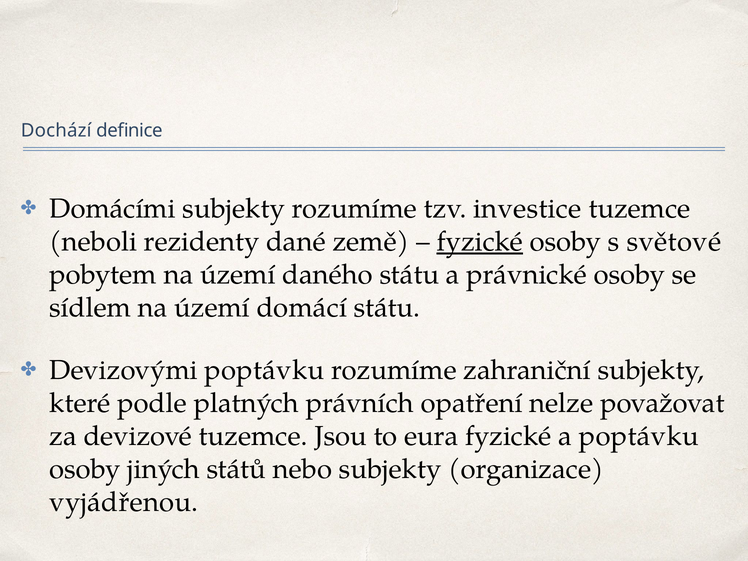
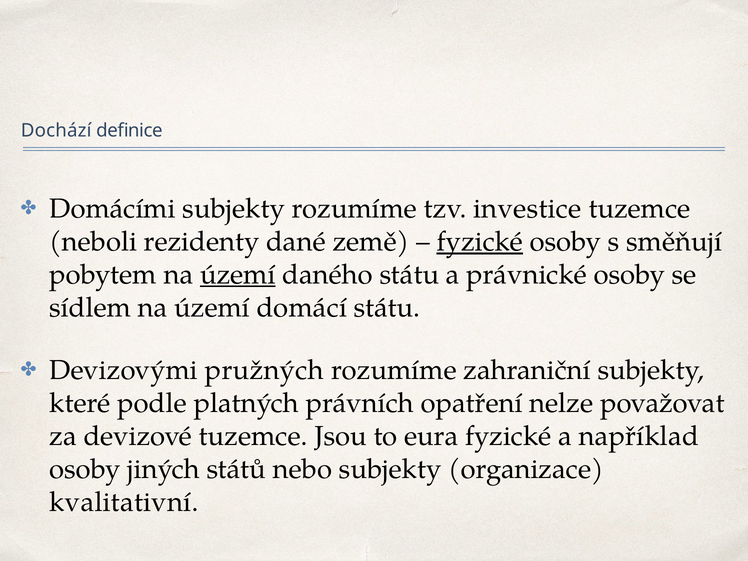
světové: světové -> směňují (674, 242)
území underline: none -> present (238, 275)
Devizovými poptávku: poptávku -> pružných (264, 370)
a poptávku: poptávku -> například (639, 436)
vyjádřenou: vyjádřenou -> kvalitativní (124, 502)
